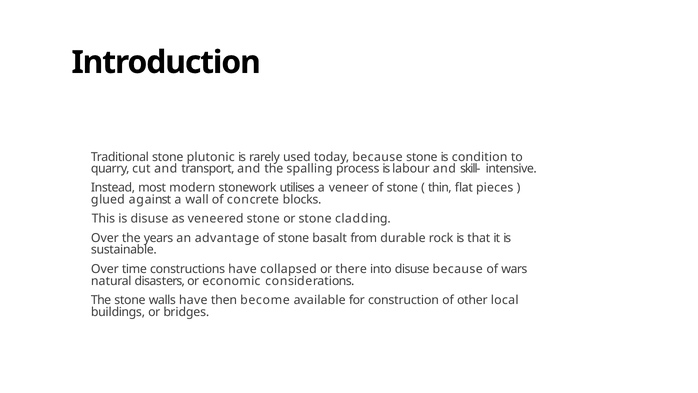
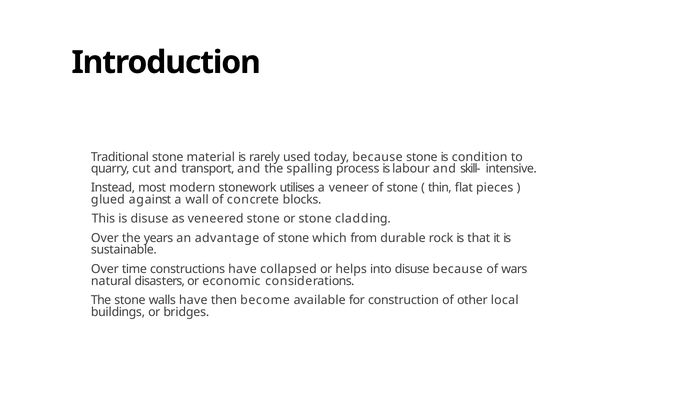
plutonic: plutonic -> material (211, 157)
basalt: basalt -> which (330, 238)
there: there -> helps (351, 269)
